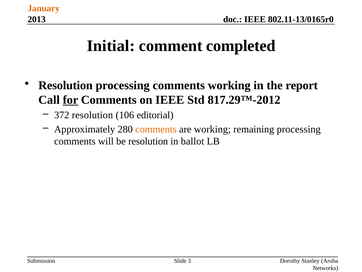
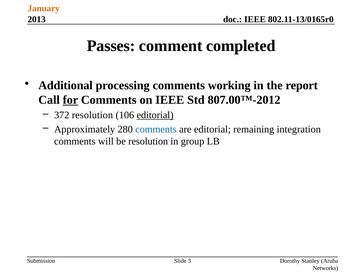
Initial: Initial -> Passes (111, 46)
Resolution: Resolution -> Additional (66, 85)
817.29™-2012: 817.29™-2012 -> 807.00™-2012 (244, 100)
editorial underline: none -> present (155, 115)
comments colour: orange -> blue (156, 129)
are working: working -> editorial (212, 129)
remaining processing: processing -> integration (299, 129)
ballot: ballot -> group (193, 141)
